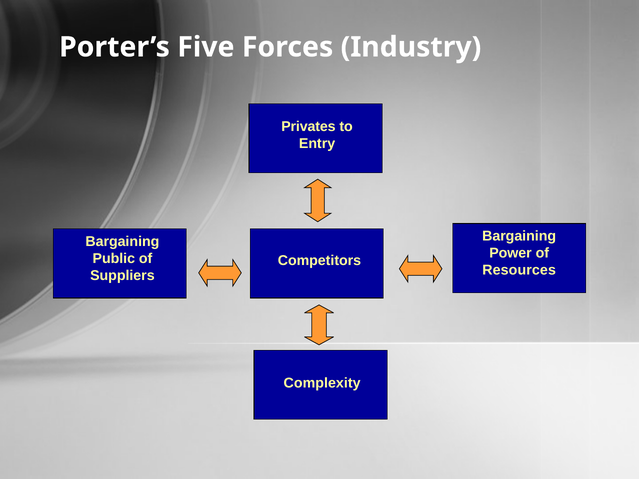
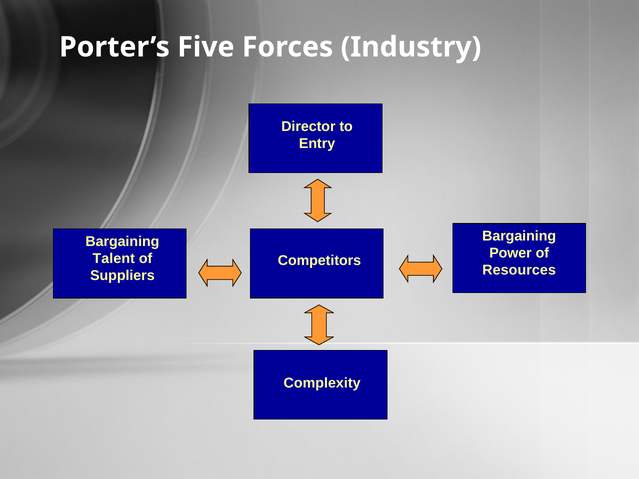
Privates: Privates -> Director (308, 126)
Public: Public -> Talent (114, 259)
